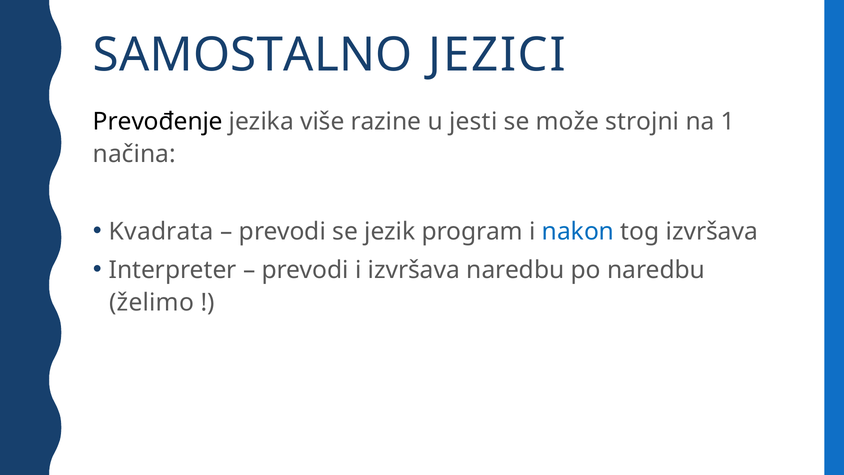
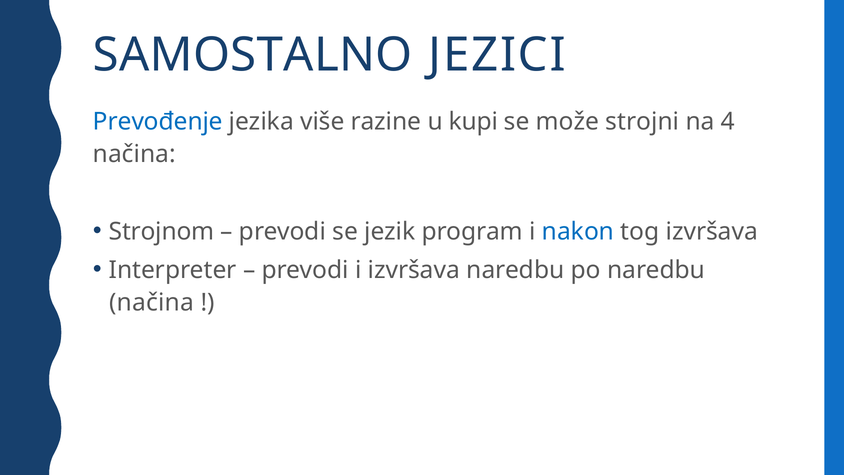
Prevođenje colour: black -> blue (158, 122)
jesti: jesti -> kupi (474, 122)
1: 1 -> 4 (728, 122)
Kvadrata: Kvadrata -> Strojnom (162, 231)
želimo: želimo -> načina (152, 302)
